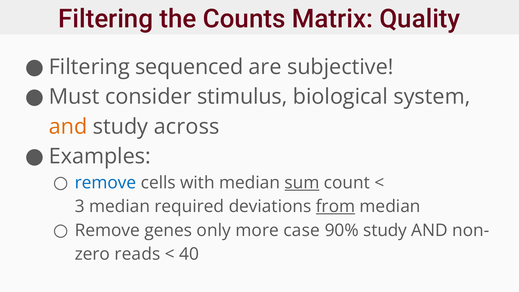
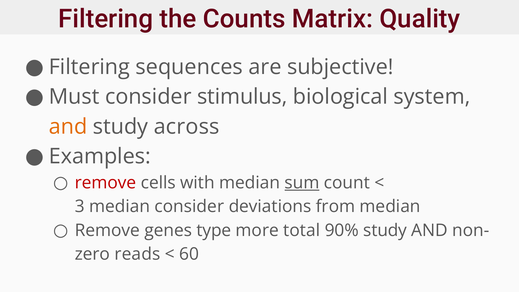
sequenced: sequenced -> sequences (189, 67)
remove colour: blue -> red (106, 183)
median required: required -> consider (189, 206)
from underline: present -> none (335, 206)
only: only -> type (214, 230)
case: case -> total (302, 230)
40: 40 -> 60 (189, 254)
